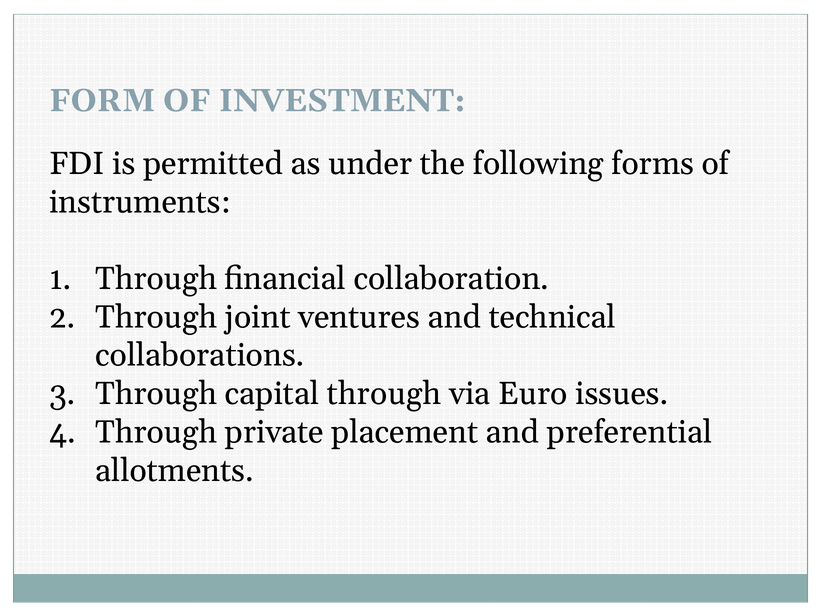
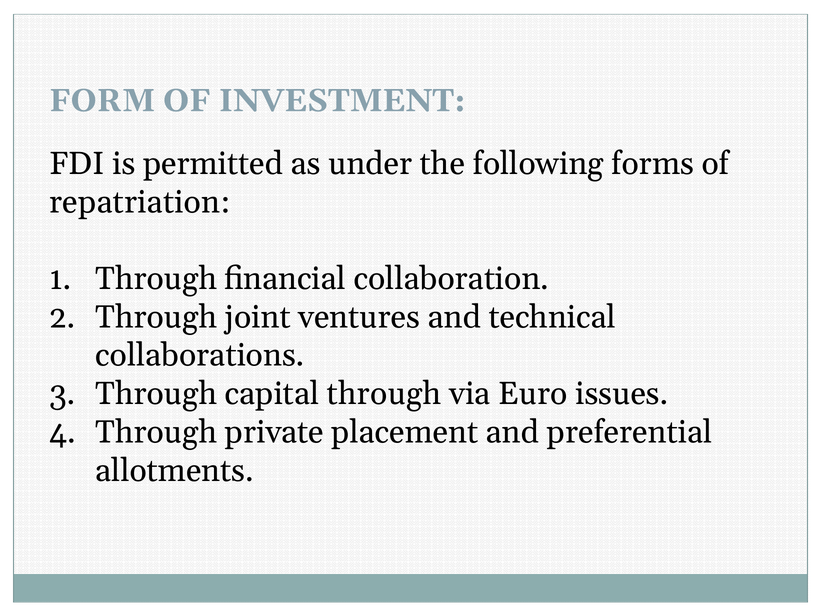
instruments: instruments -> repatriation (140, 202)
